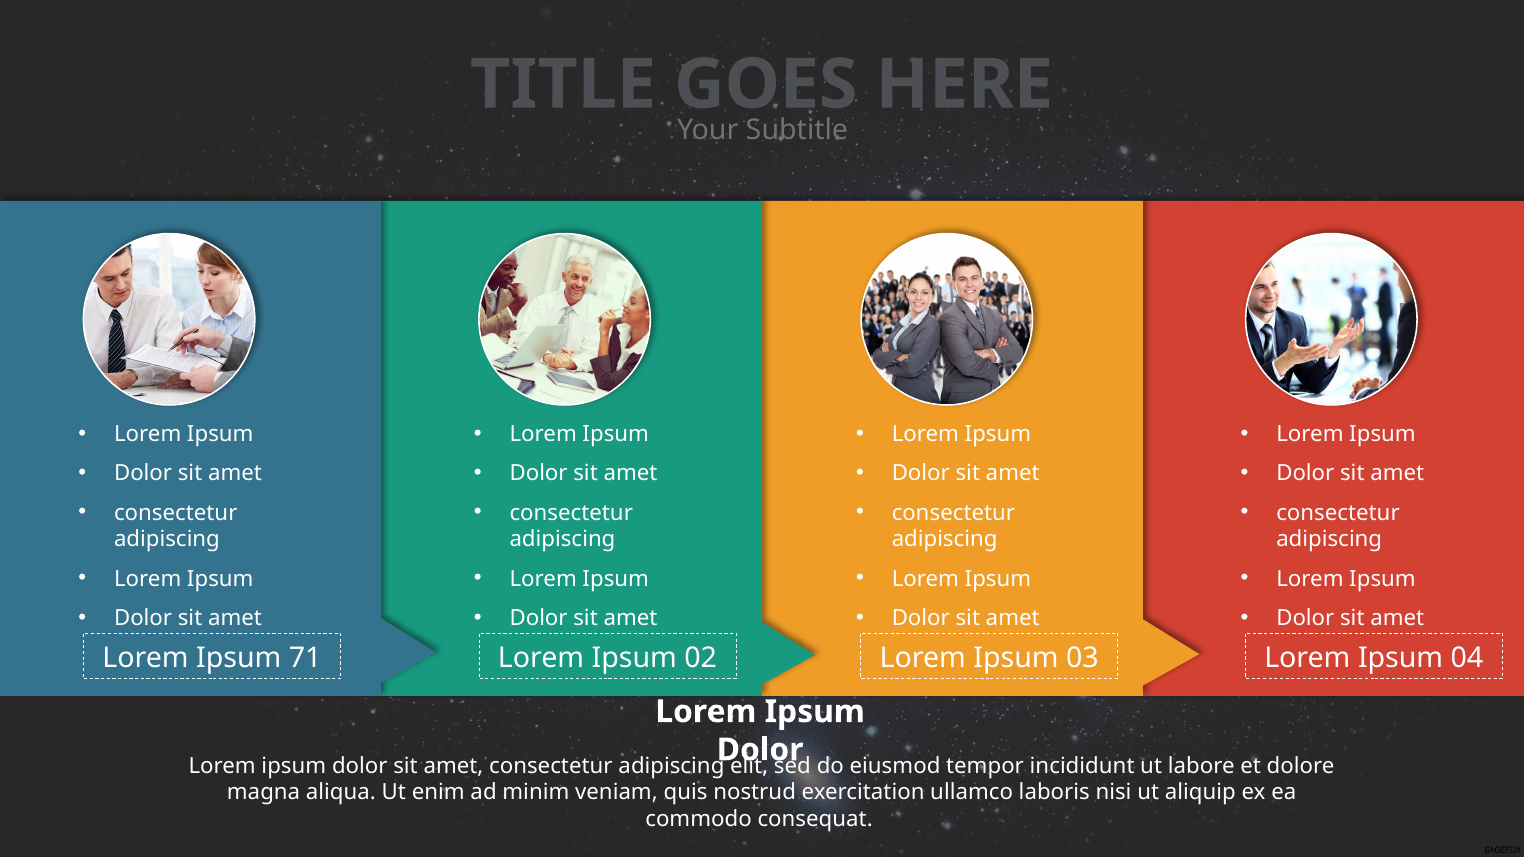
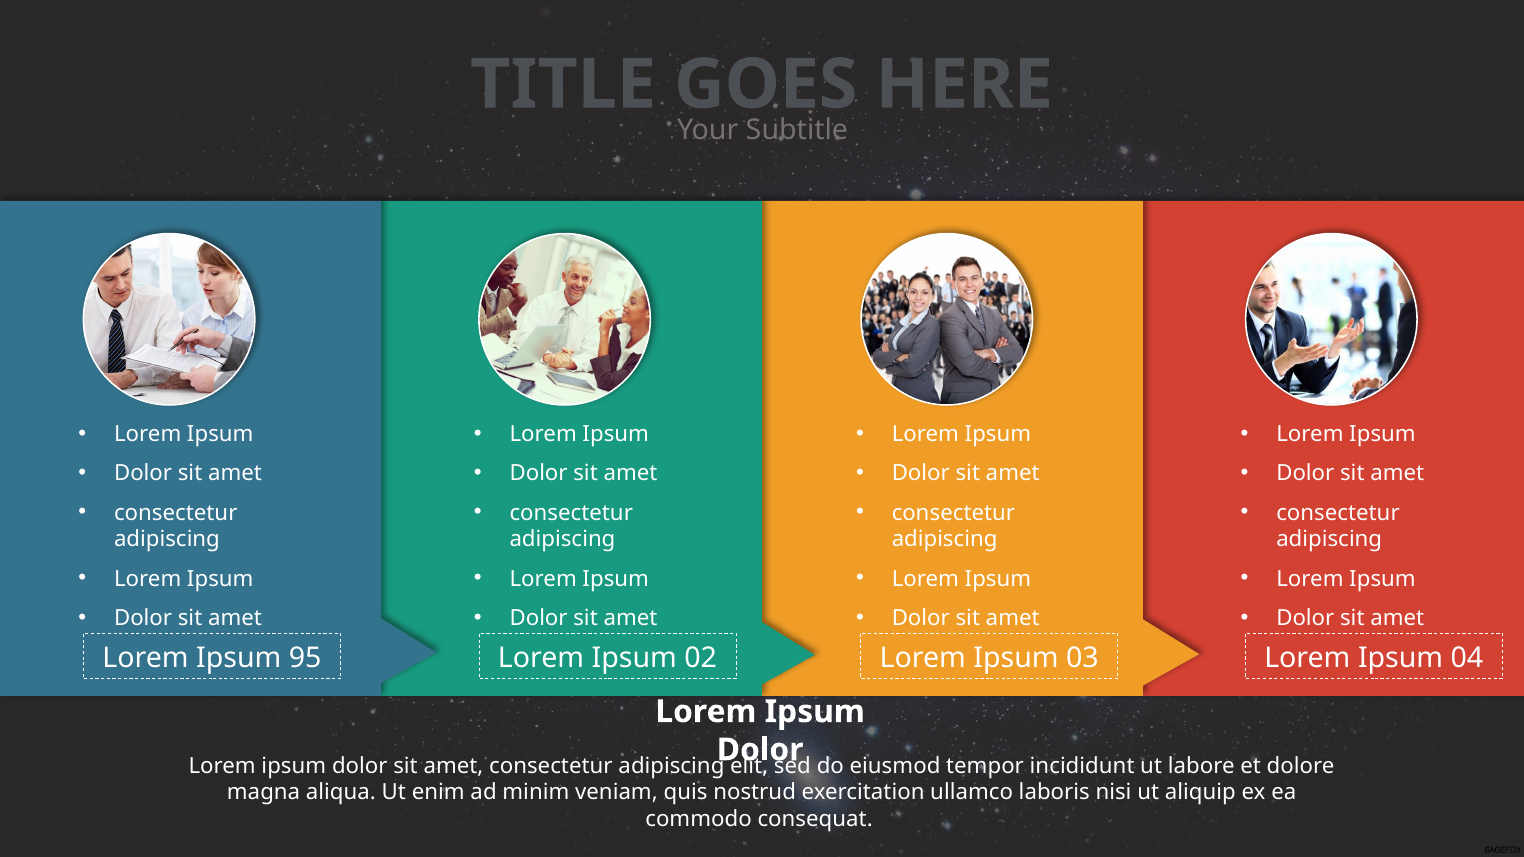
71: 71 -> 95 (305, 658)
